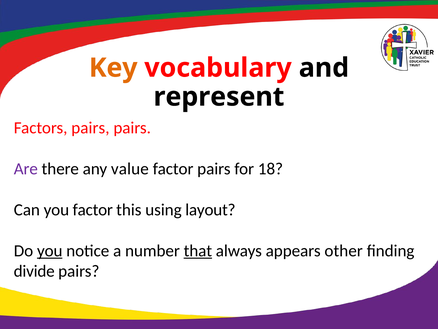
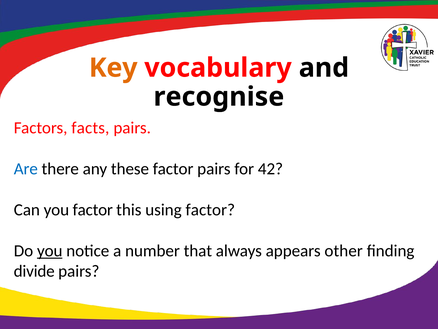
represent: represent -> recognise (219, 97)
Factors pairs: pairs -> facts (90, 128)
Are colour: purple -> blue (26, 169)
value: value -> these (130, 169)
18: 18 -> 42 (270, 169)
using layout: layout -> factor (210, 209)
that underline: present -> none (198, 250)
